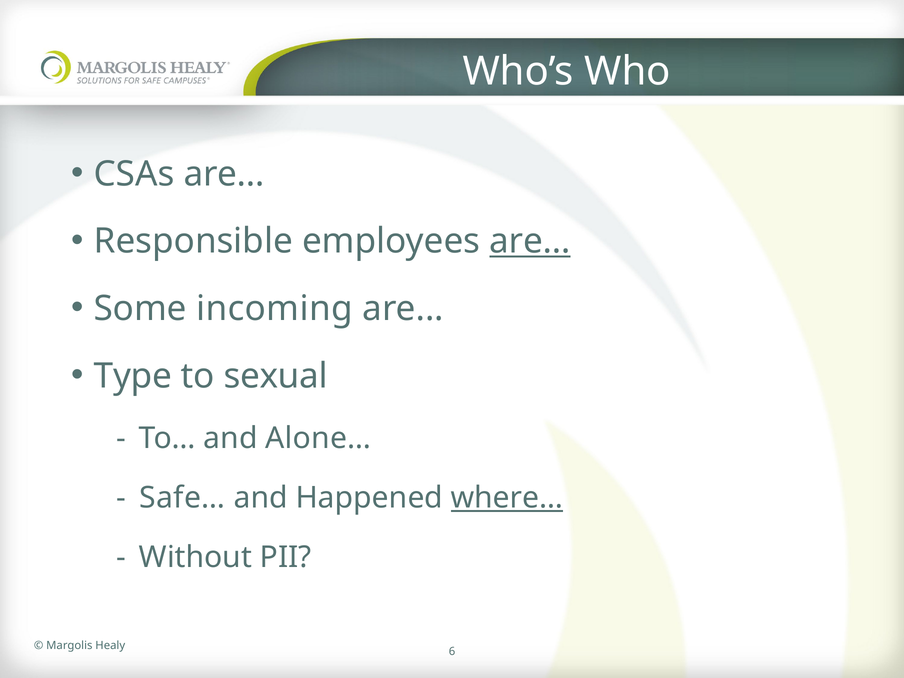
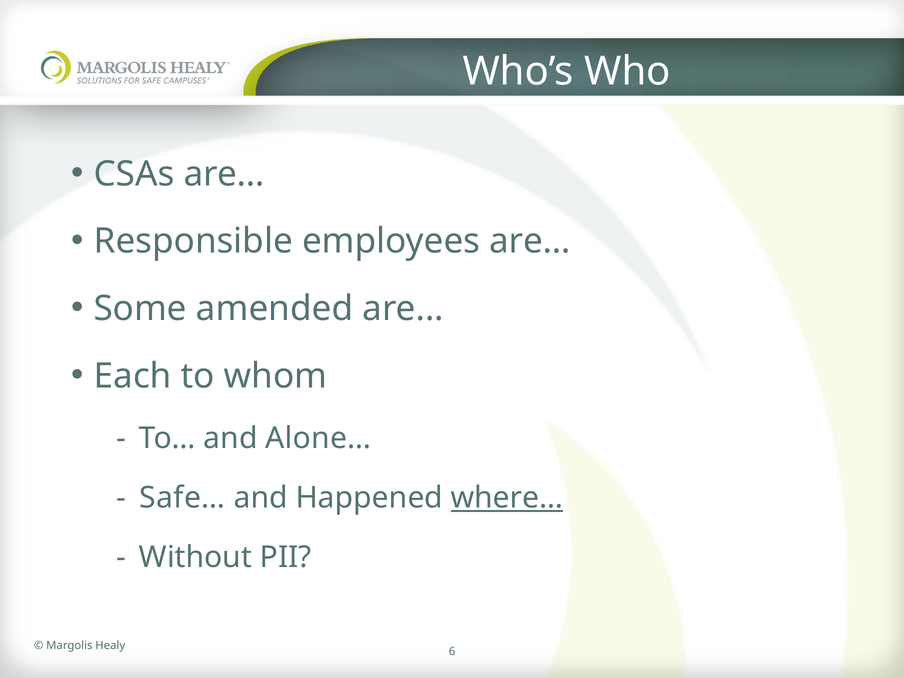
are… underline: present -> none (530, 241)
incoming: incoming -> amended (275, 309)
Type: Type -> Each (133, 376)
sexual: sexual -> whom (276, 376)
